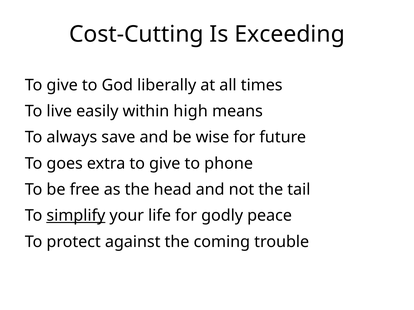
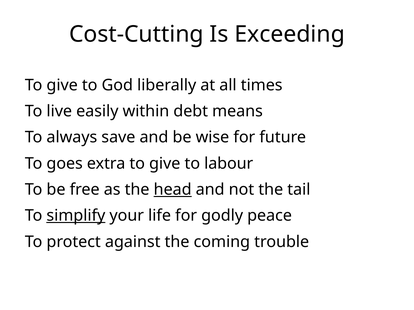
high: high -> debt (191, 111)
phone: phone -> labour (229, 164)
head underline: none -> present (173, 190)
